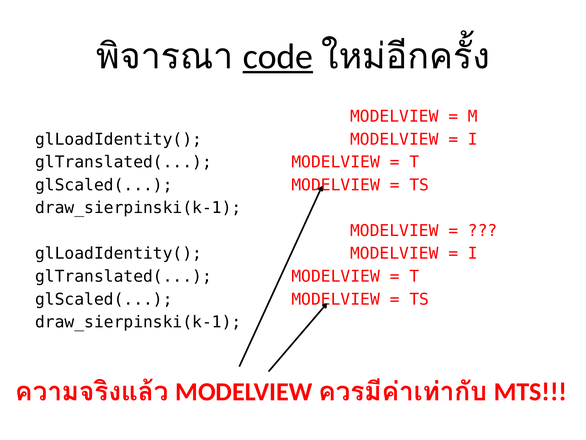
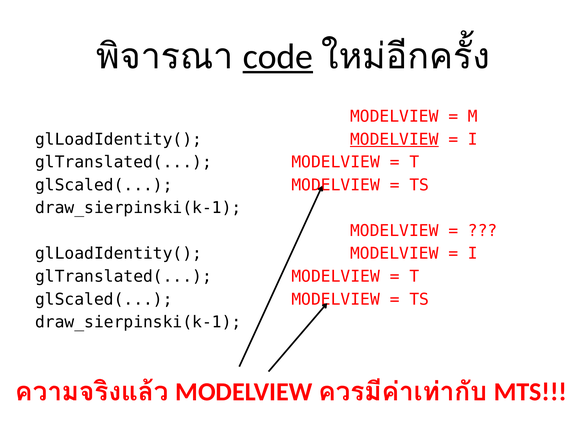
MODELVIEW underline: none -> present (394, 139)
